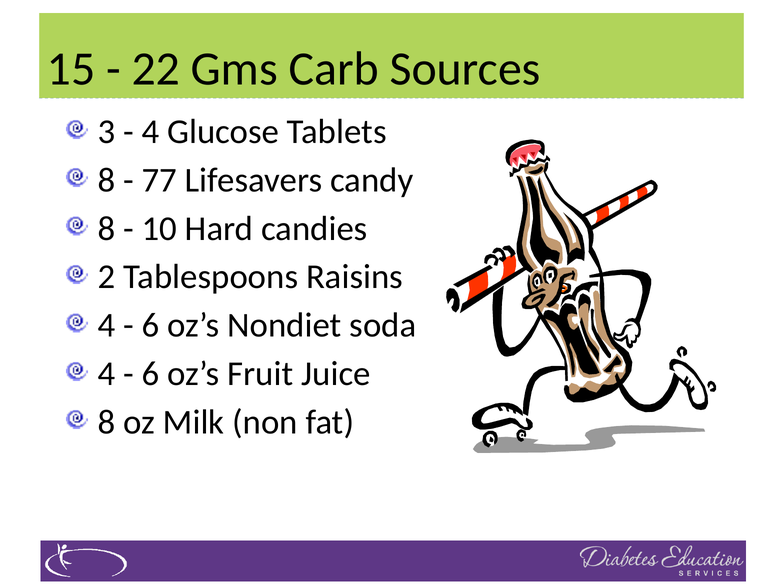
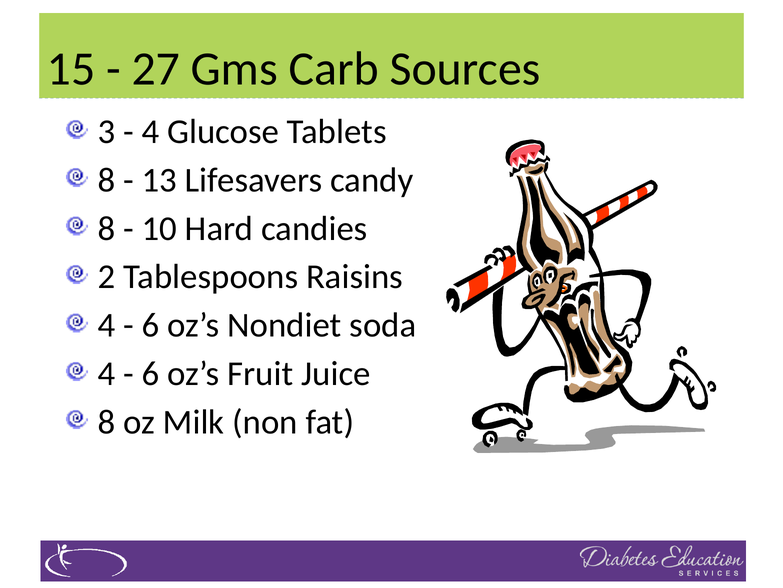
22: 22 -> 27 (156, 69)
77: 77 -> 13 (159, 180)
